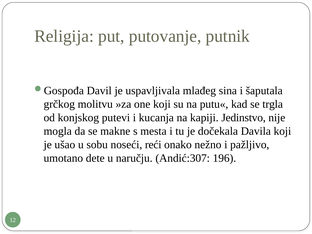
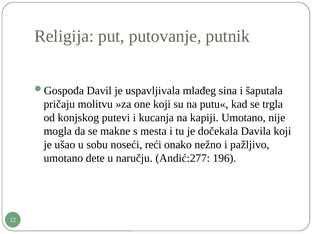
grčkog: grčkog -> pričaju (59, 104)
kapiji Jedinstvo: Jedinstvo -> Umotano (244, 118)
Andić:307: Andić:307 -> Andić:277 (183, 158)
